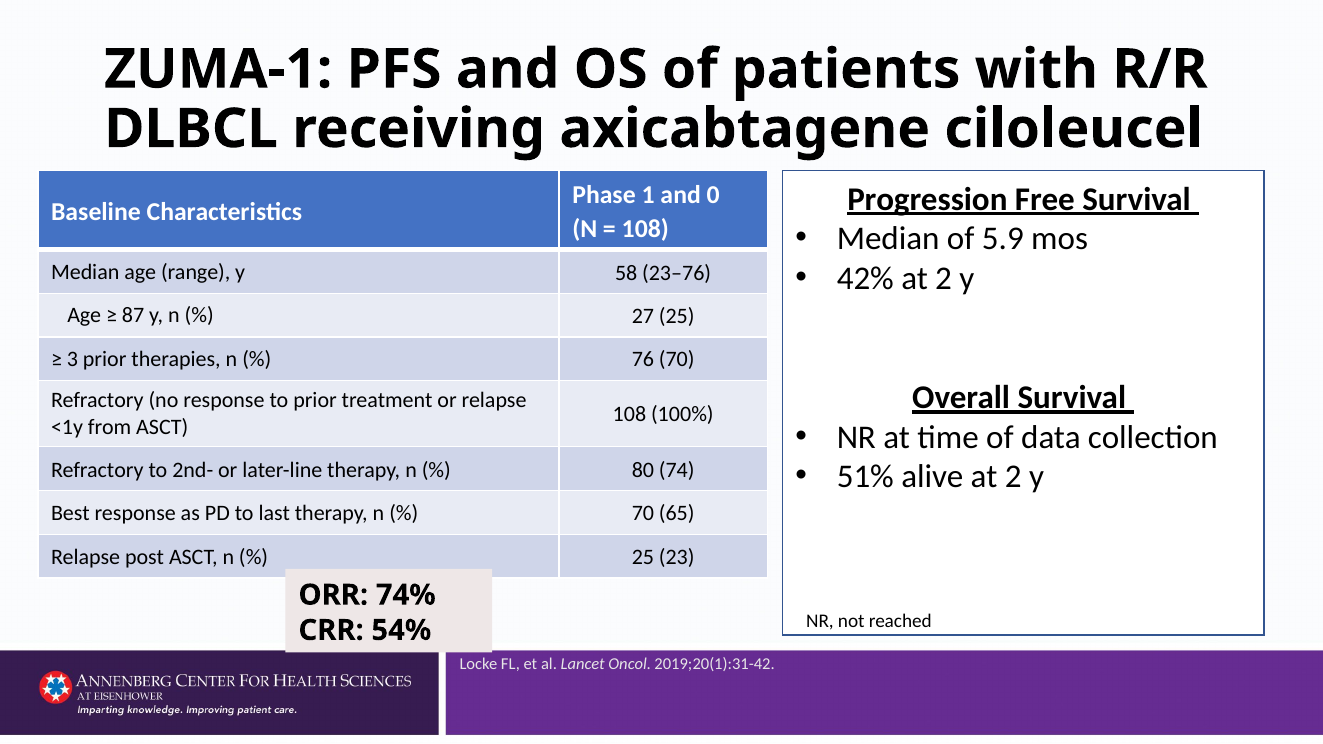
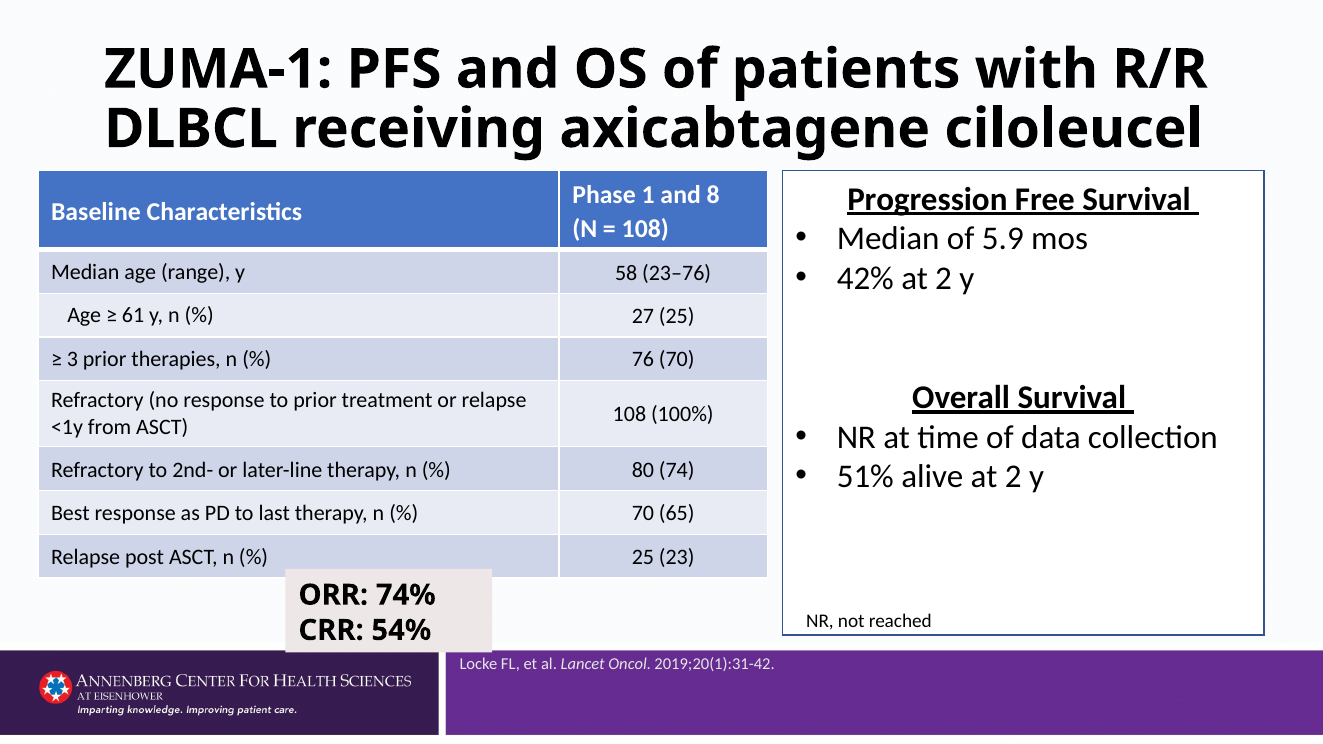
0: 0 -> 8 (713, 195)
87: 87 -> 61 (133, 316)
